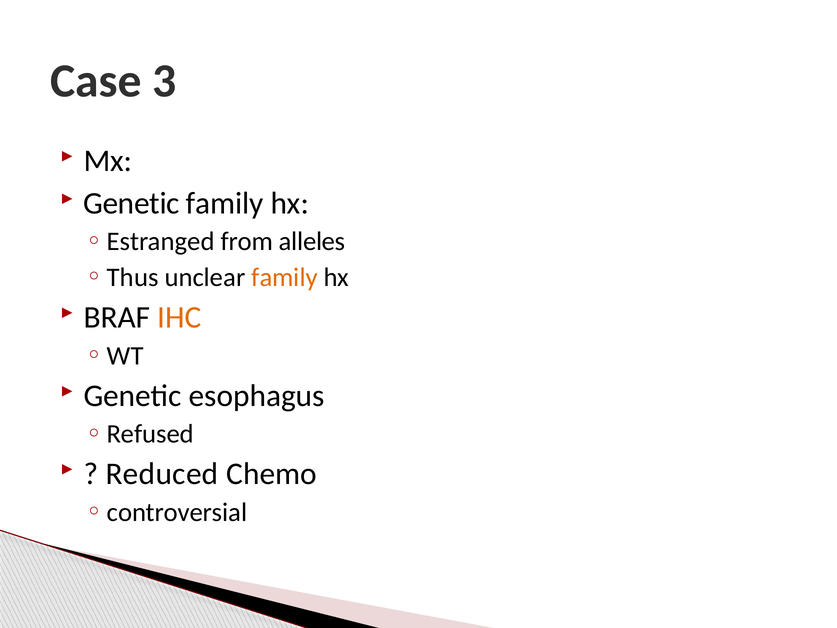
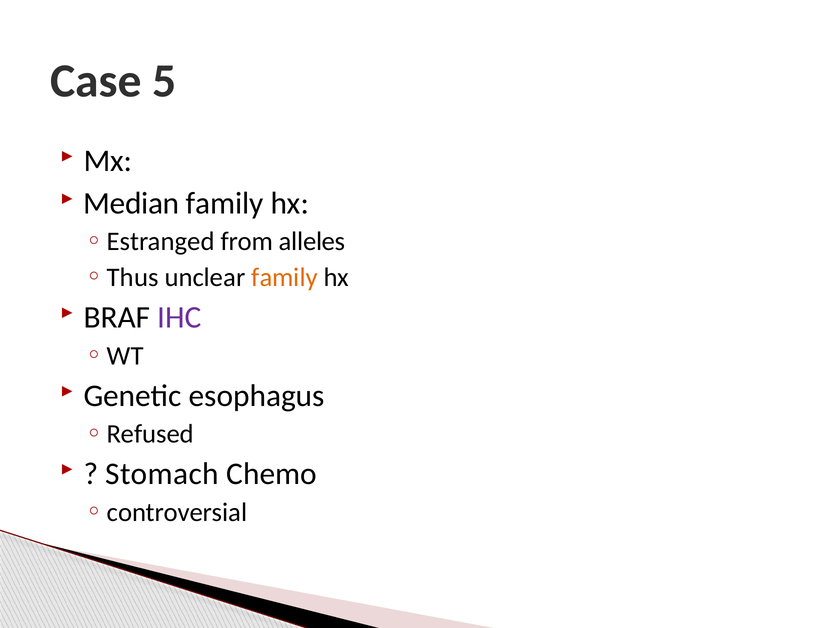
3: 3 -> 5 (165, 81)
Genetic: Genetic -> Median (131, 203)
IHC colour: orange -> purple (179, 317)
Reduced: Reduced -> Stomach (162, 474)
